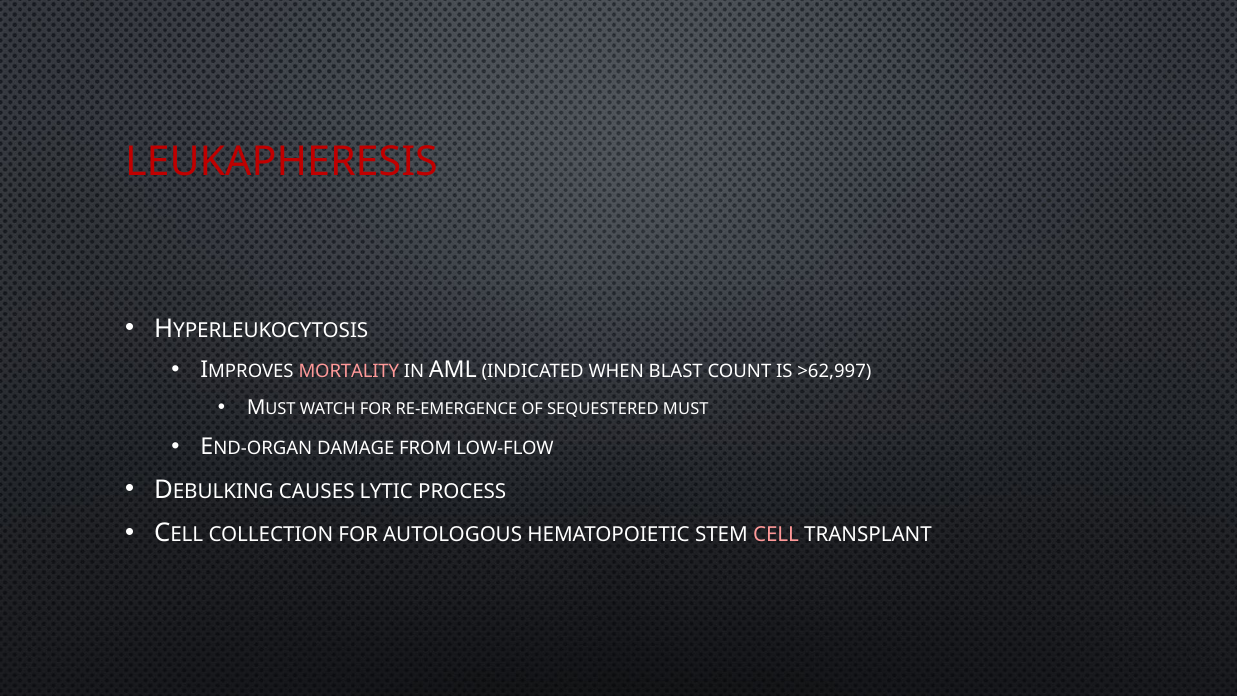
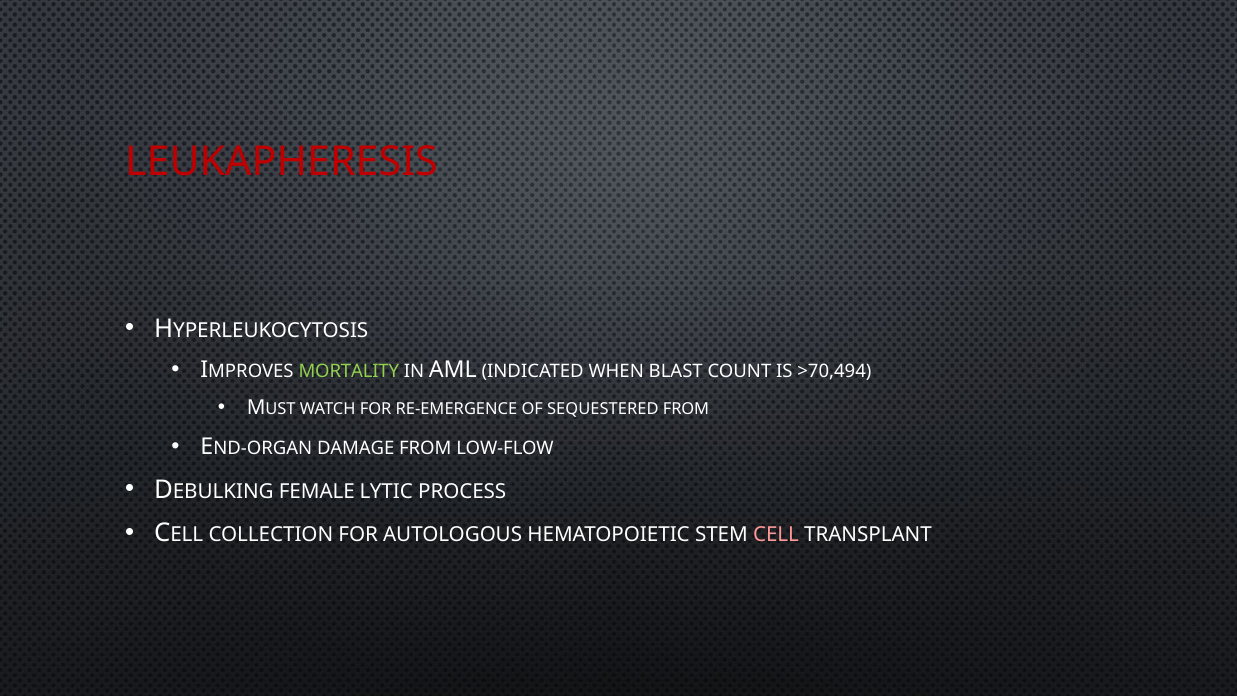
MORTALITY colour: pink -> light green (349, 372)
>62,997: >62,997 -> >70,494 (834, 372)
SEQUESTERED MUST: MUST -> FROM (686, 409)
CAUSES: CAUSES -> FEMALE (317, 491)
